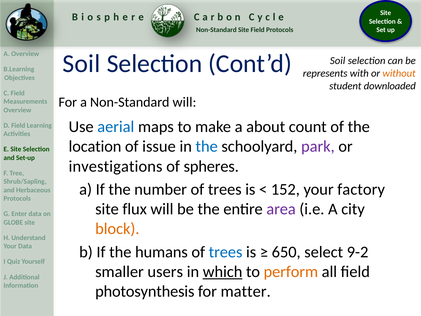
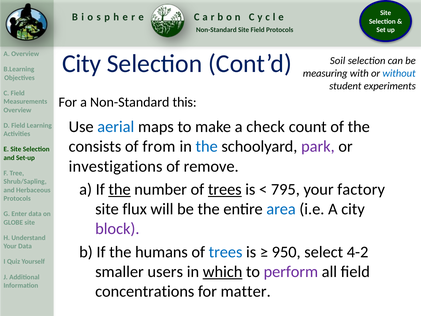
Soil: Soil -> City (82, 64)
represents: represents -> measuring (325, 73)
without colour: orange -> blue (399, 73)
downloaded: downloaded -> experiments (390, 86)
Non-Standard will: will -> this (185, 102)
about: about -> check (266, 127)
location: location -> consists (95, 146)
issue: issue -> from (159, 146)
spheres: spheres -> remove (211, 166)
the underline: none -> present (120, 189)
trees underline: none -> present (225, 189)
152: 152 -> 795 (285, 189)
area colour: purple -> blue (281, 209)
block colour: orange -> purple (117, 229)
650: 650 -> 950 (286, 252)
9-2: 9-2 -> 4-2 (358, 252)
perform colour: orange -> purple (291, 271)
photosynthesis: photosynthesis -> concentrations (145, 291)
